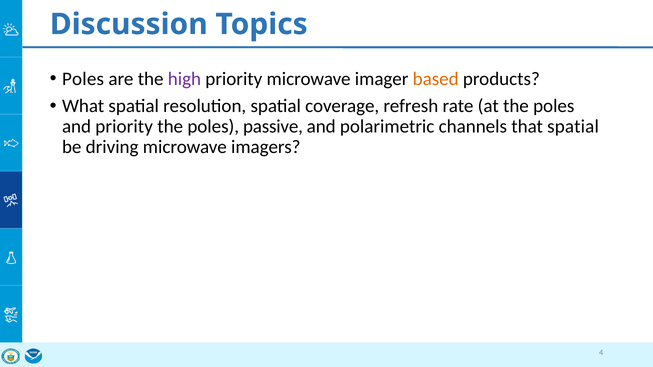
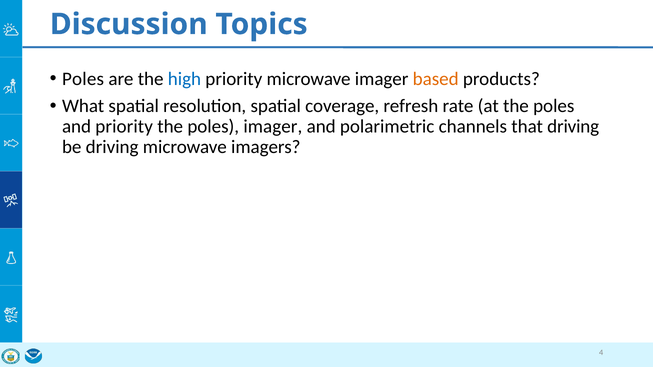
high colour: purple -> blue (184, 79)
poles passive: passive -> imager (273, 127)
that spatial: spatial -> driving (573, 127)
